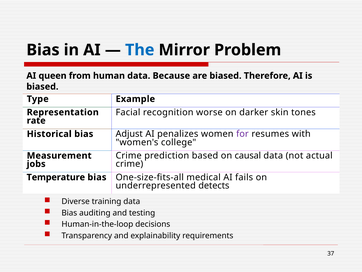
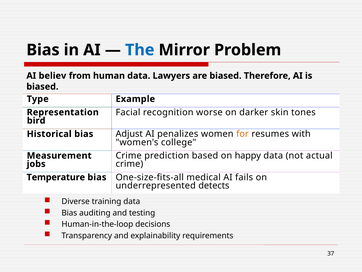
queen: queen -> believ (52, 76)
Because: Because -> Lawyers (171, 76)
rate: rate -> bird (36, 120)
for colour: purple -> orange (242, 134)
causal: causal -> happy (248, 155)
